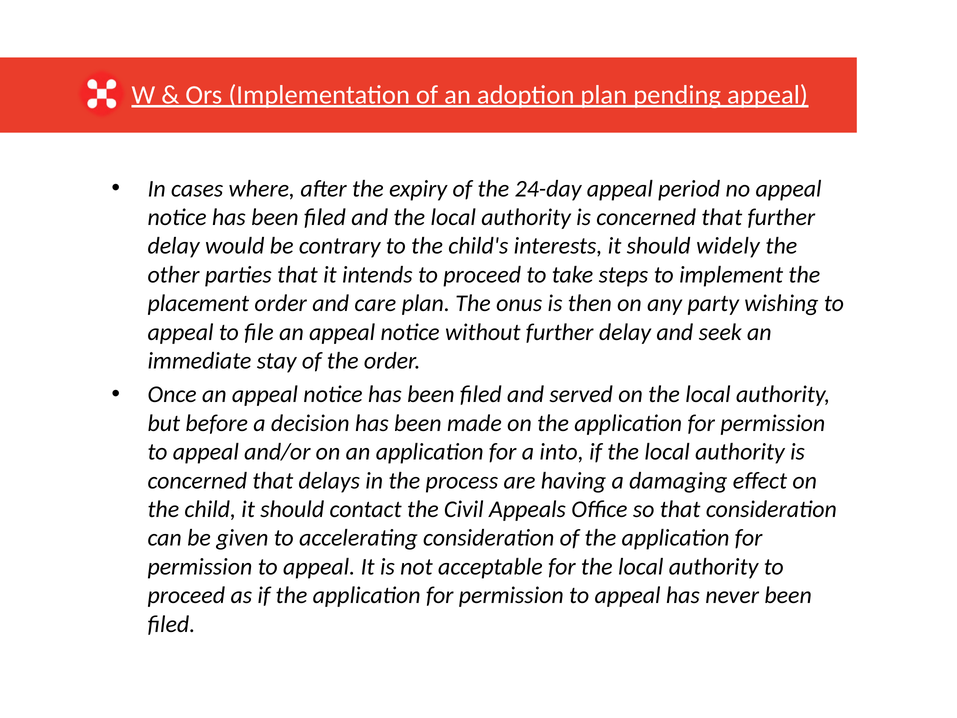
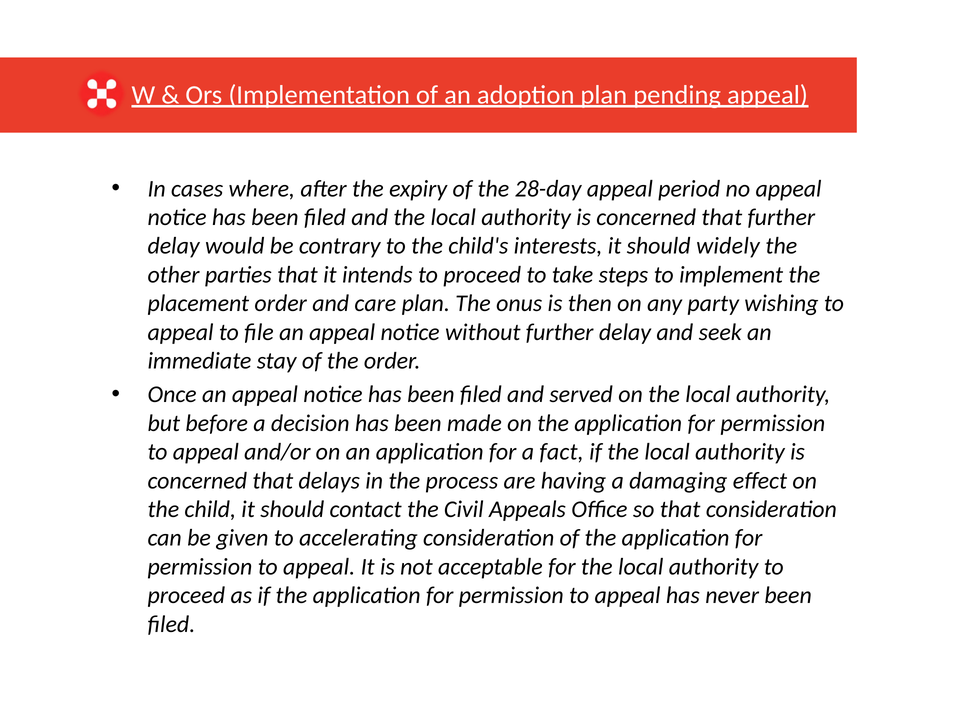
24-day: 24-day -> 28-day (548, 189)
into: into -> fact (562, 452)
